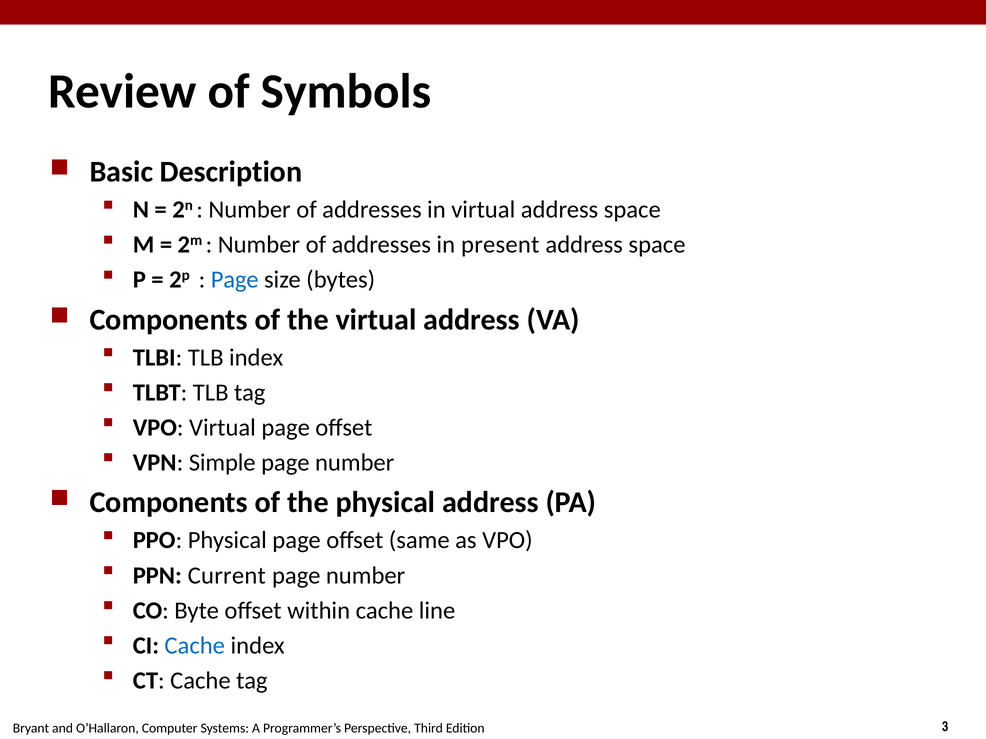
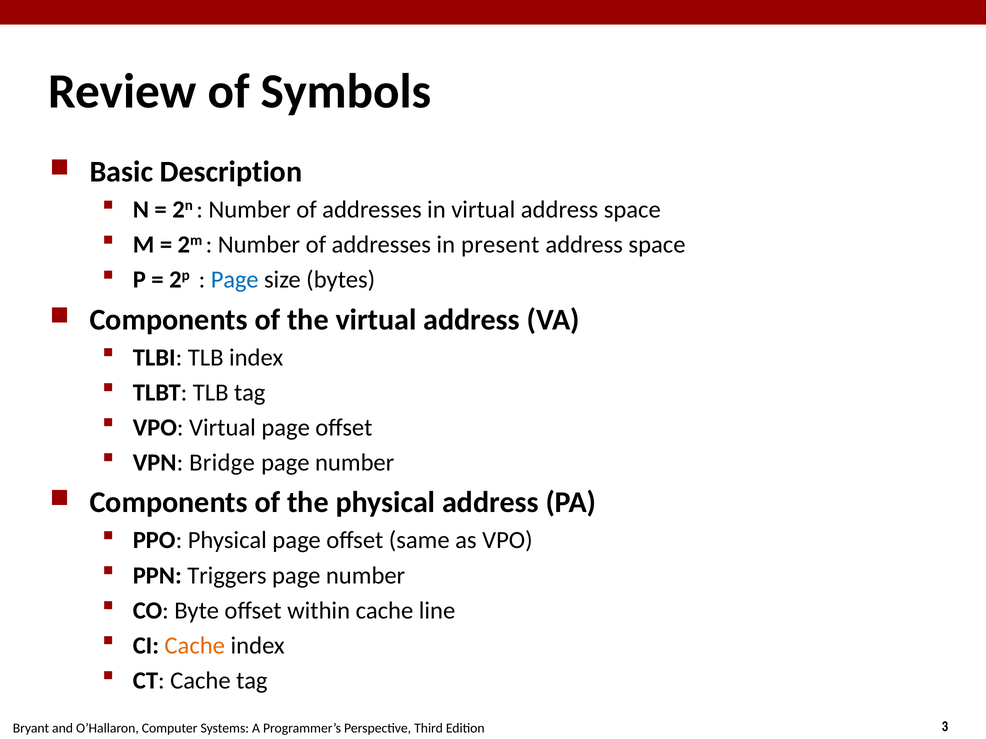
Simple: Simple -> Bridge (222, 463)
Current: Current -> Triggers (227, 576)
Cache colour: blue -> orange (195, 646)
